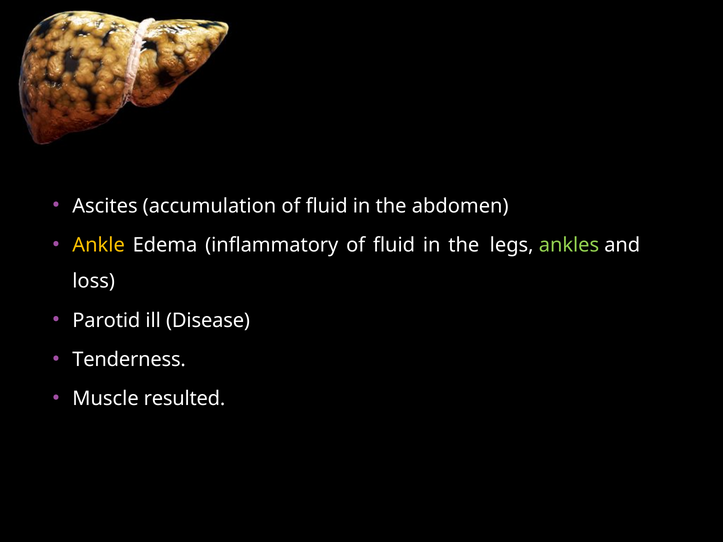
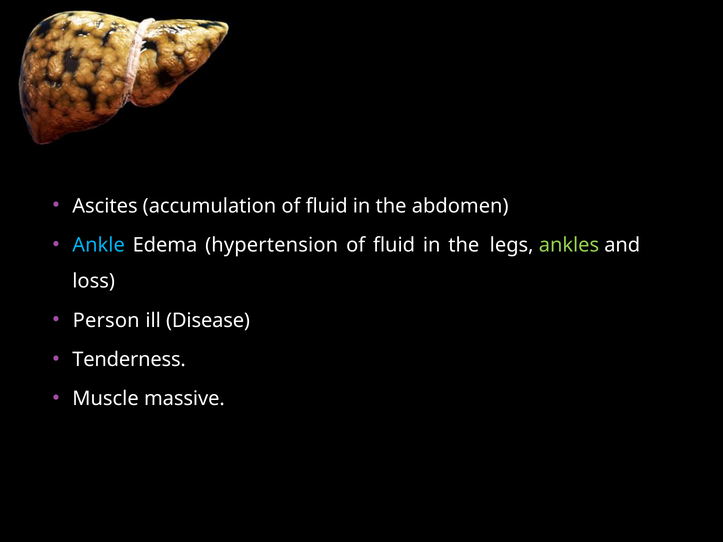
Ankle colour: yellow -> light blue (99, 245)
inflammatory: inflammatory -> hypertension (272, 245)
Parotid: Parotid -> Person (106, 321)
resulted: resulted -> massive (184, 399)
